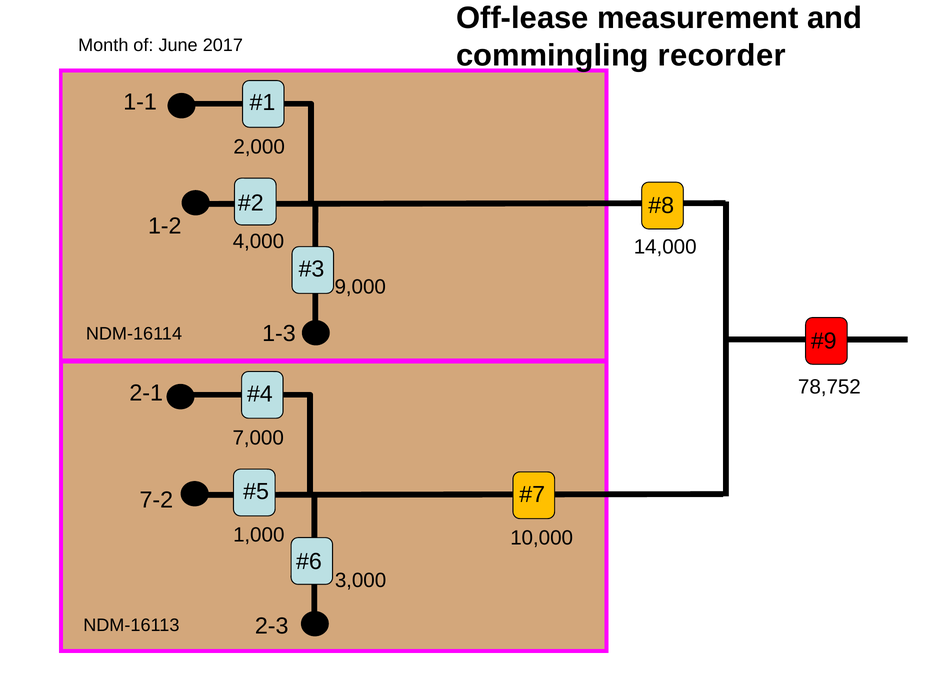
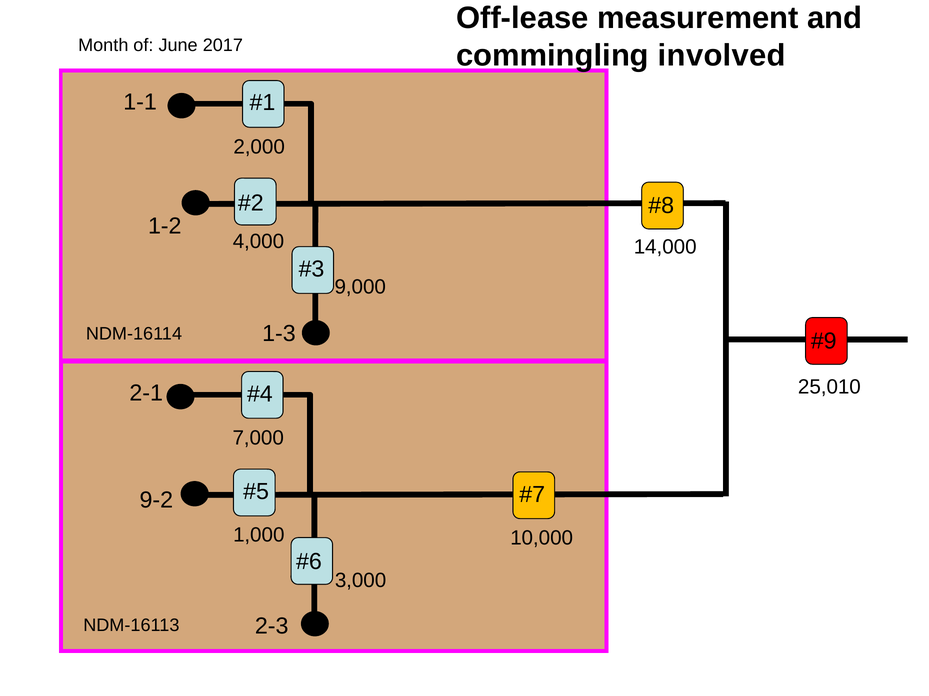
recorder: recorder -> involved (722, 55)
78,752: 78,752 -> 25,010 (829, 387)
7-2: 7-2 -> 9-2 (156, 501)
